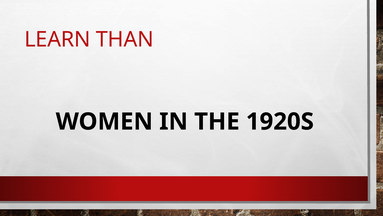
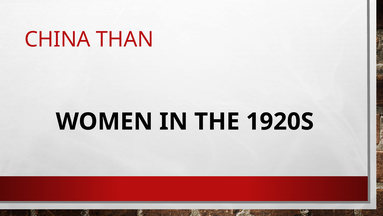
LEARN: LEARN -> CHINA (57, 40)
